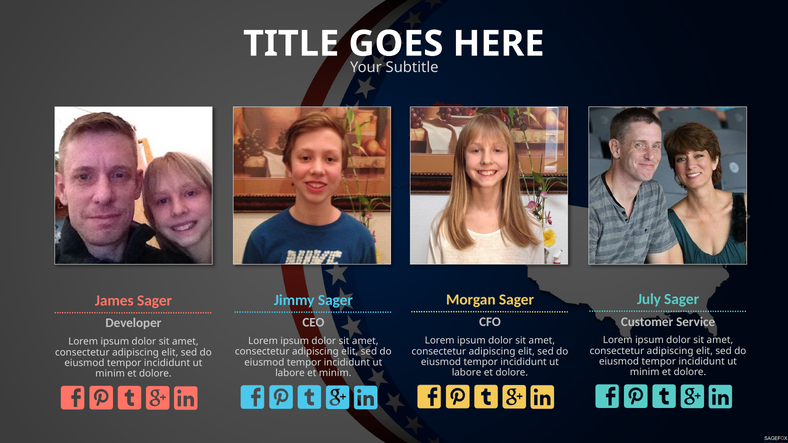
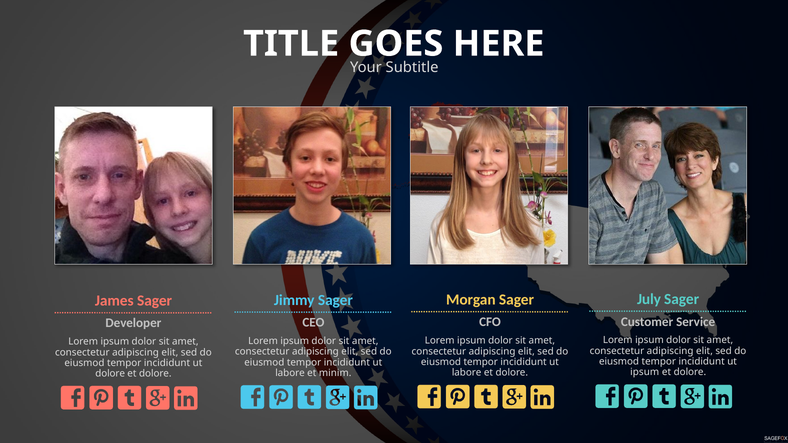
minim: minim -> ipsum (645, 372)
minim: minim -> dolore (110, 374)
